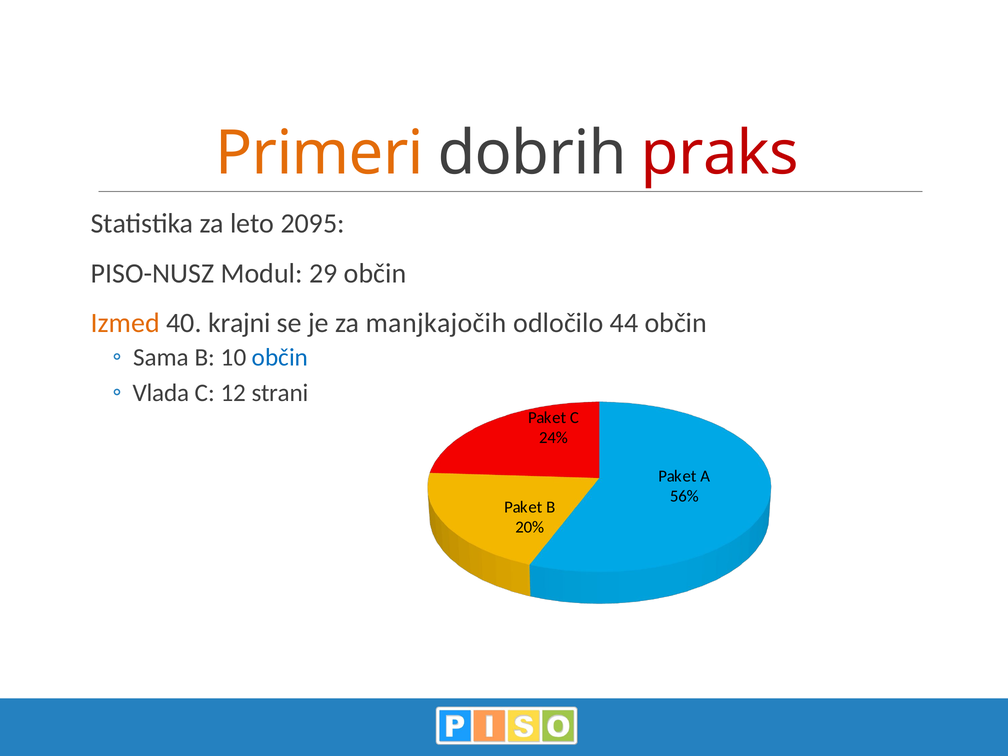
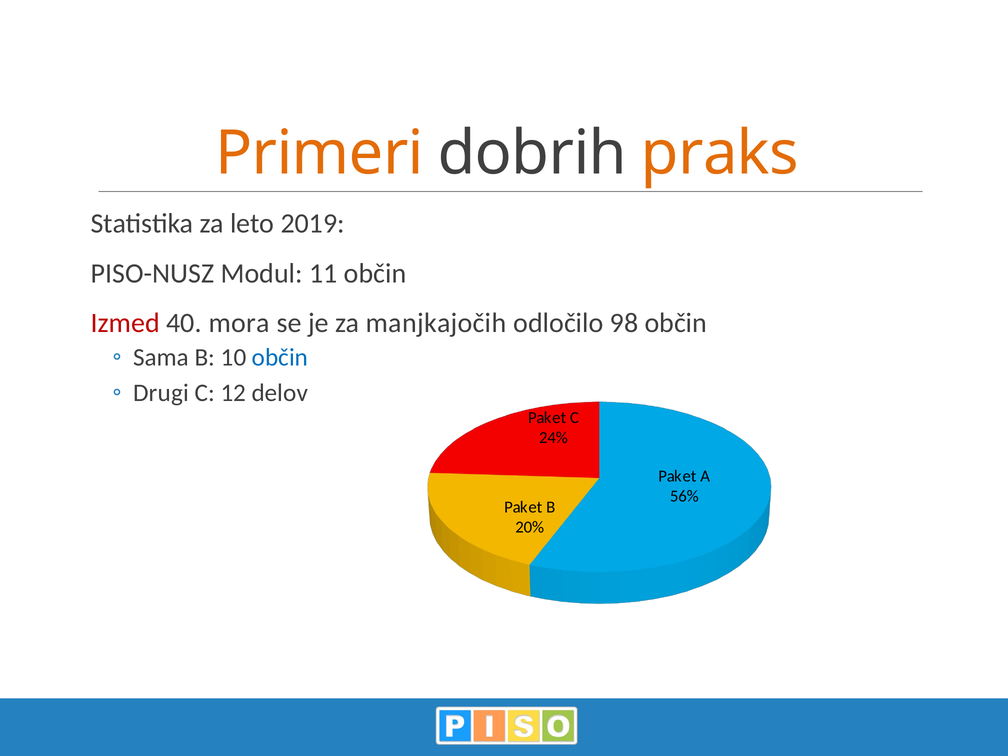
praks colour: red -> orange (720, 154)
2095: 2095 -> 2019 (313, 223)
29: 29 -> 11 (323, 273)
Izmed colour: orange -> red (125, 323)
krajni: krajni -> mora (239, 323)
44: 44 -> 98 (624, 323)
Vlada: Vlada -> Drugi (161, 393)
strani: strani -> delov (280, 393)
